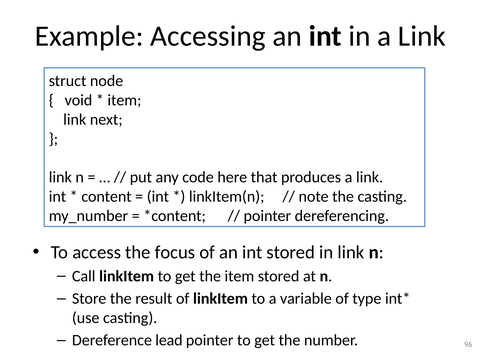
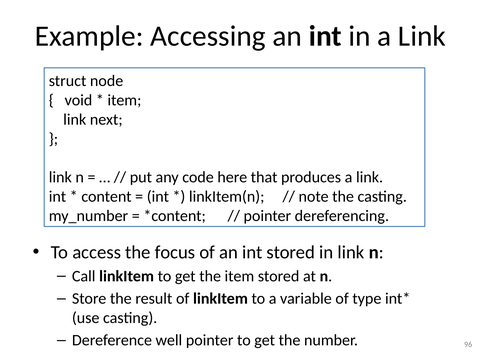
lead: lead -> well (169, 340)
